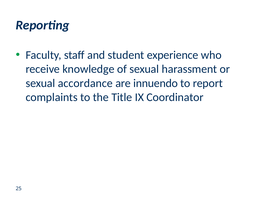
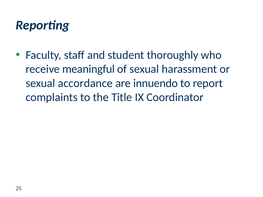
experience: experience -> thoroughly (173, 55)
knowledge: knowledge -> meaningful (88, 69)
